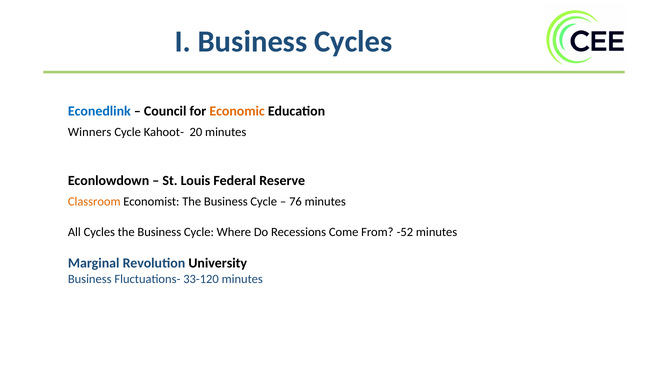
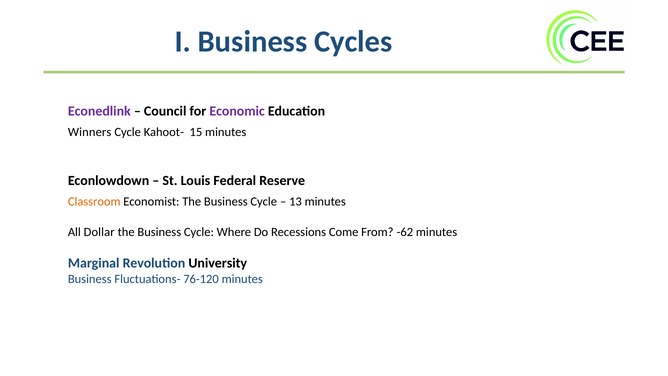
Econedlink colour: blue -> purple (99, 111)
Economic colour: orange -> purple (237, 111)
20: 20 -> 15 (196, 132)
76: 76 -> 13 (295, 202)
All Cycles: Cycles -> Dollar (99, 232)
-52: -52 -> -62 (405, 232)
33-120: 33-120 -> 76-120 (201, 279)
